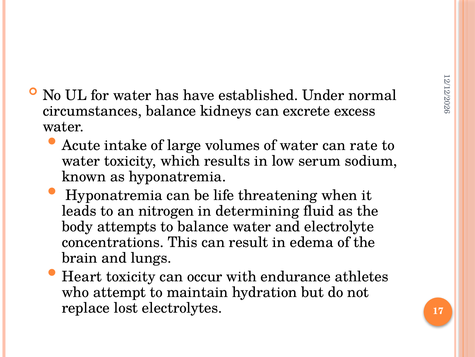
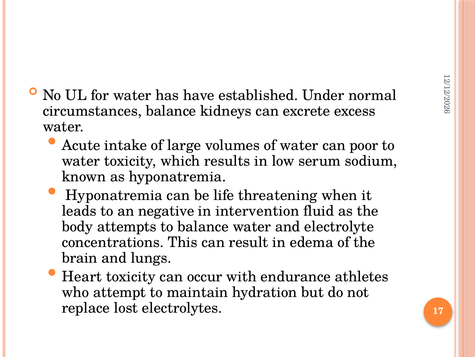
rate: rate -> poor (364, 145)
nitrogen: nitrogen -> negative (166, 211)
determining: determining -> intervention (257, 211)
